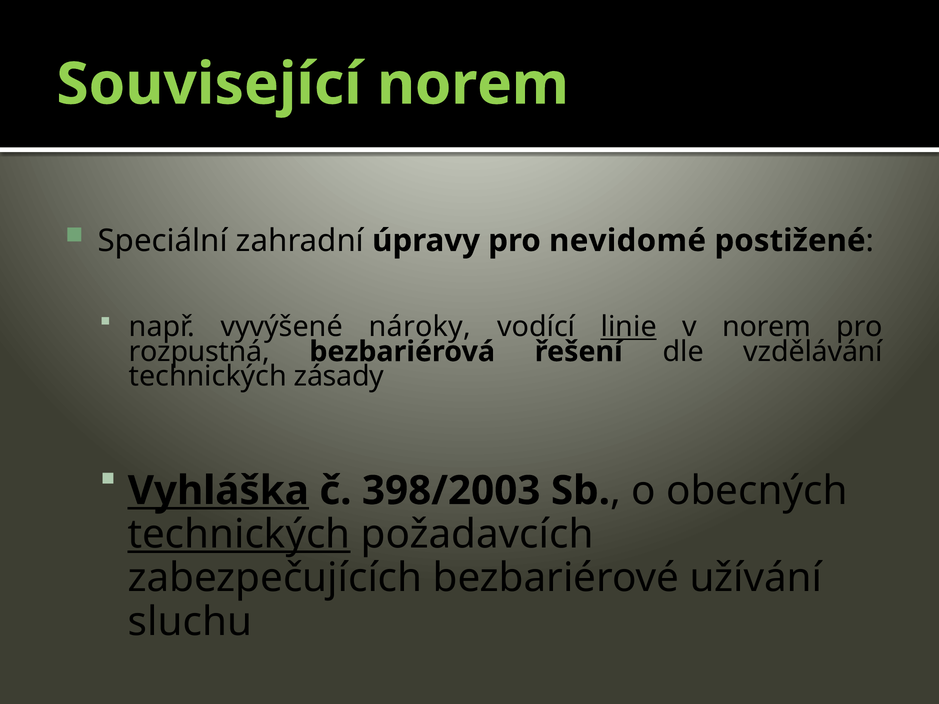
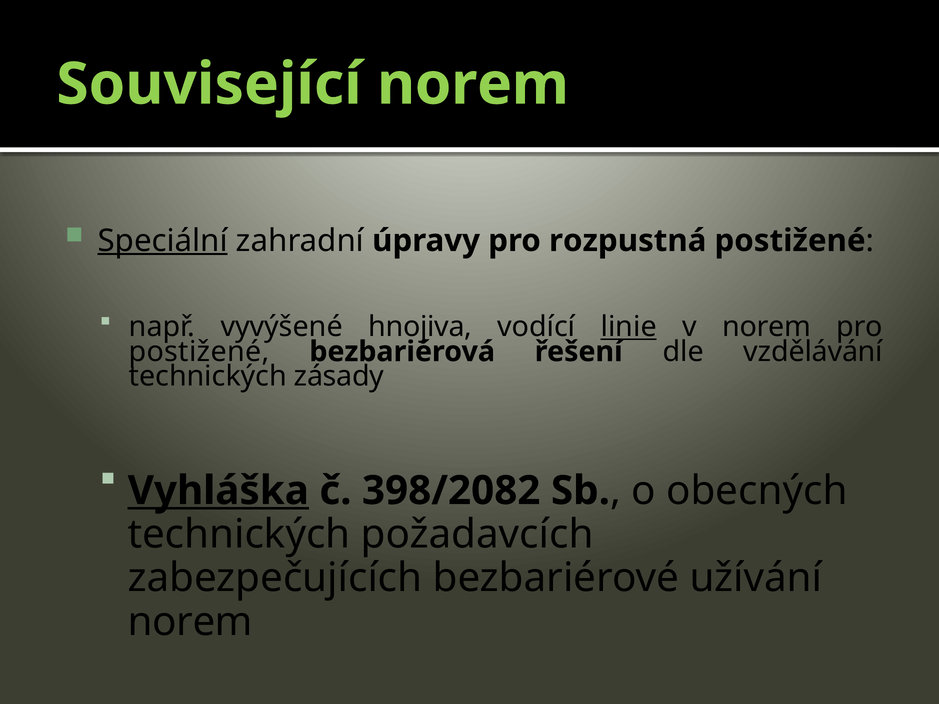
Speciální underline: none -> present (163, 241)
nevidomé: nevidomé -> rozpustná (628, 241)
nároky: nároky -> hnojiva (420, 327)
rozpustná: rozpustná -> postižené (199, 352)
398/2003: 398/2003 -> 398/2082 (451, 491)
technických underline: present -> none (239, 535)
sluchu: sluchu -> norem (190, 622)
